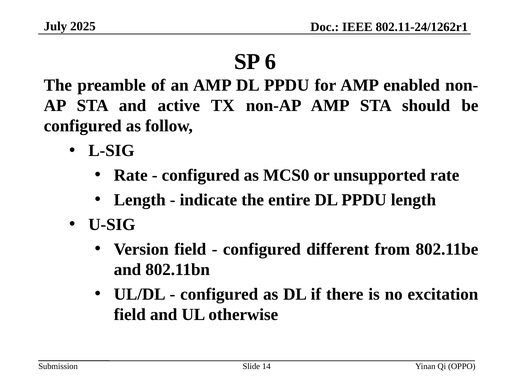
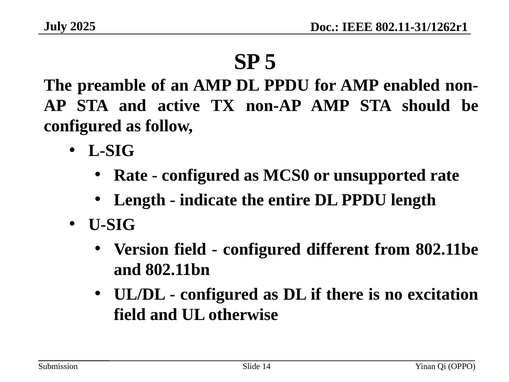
802.11-24/1262r1: 802.11-24/1262r1 -> 802.11-31/1262r1 (422, 27)
6: 6 -> 5 (270, 62)
